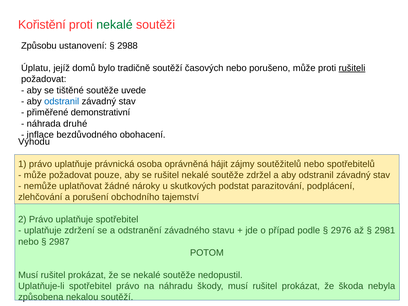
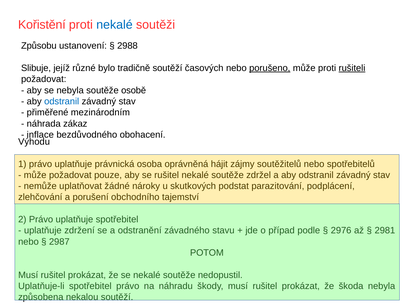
nekalé colour: green -> blue (114, 25)
Úplatu: Úplatu -> Slibuje (36, 68)
domů: domů -> různé (84, 68)
porušeno underline: none -> present (270, 68)
se tištěné: tištěné -> nebyla (70, 90)
uvede: uvede -> osobě (134, 90)
demonstrativní: demonstrativní -> mezinárodním (100, 113)
druhé: druhé -> zákaz (75, 124)
